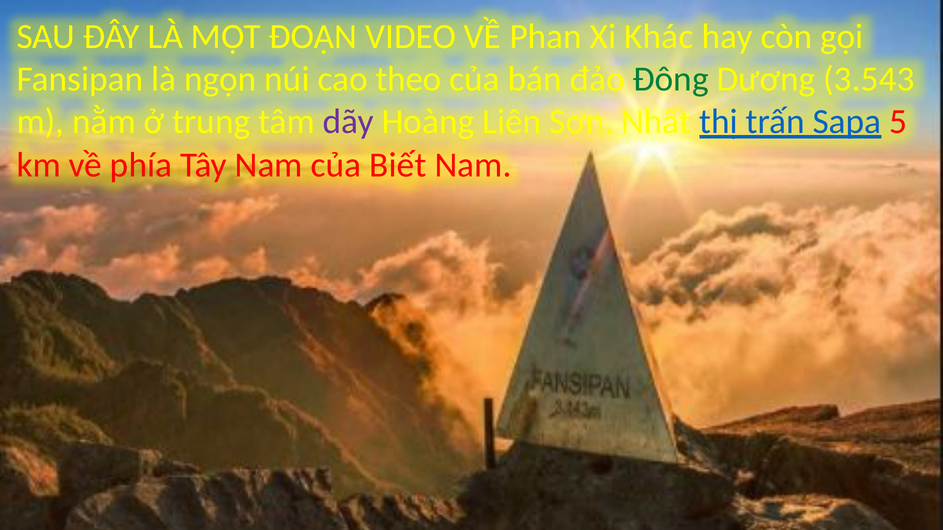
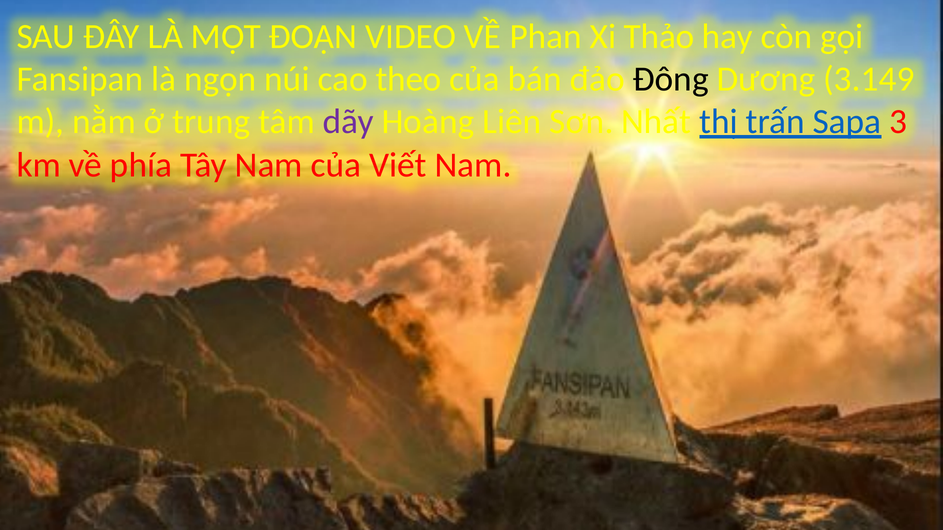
Khác: Khác -> Thảo (659, 37)
Đông colour: green -> black (671, 79)
3.543: 3.543 -> 3.149 (869, 79)
5: 5 -> 3 (898, 122)
Biết: Biết -> Viết (398, 165)
